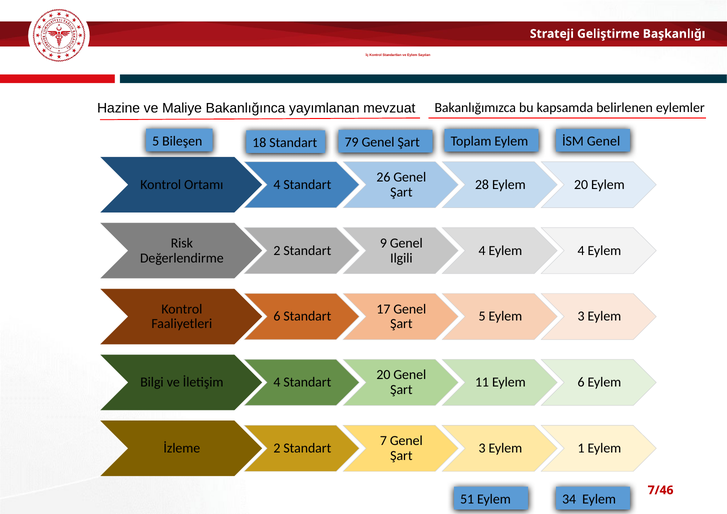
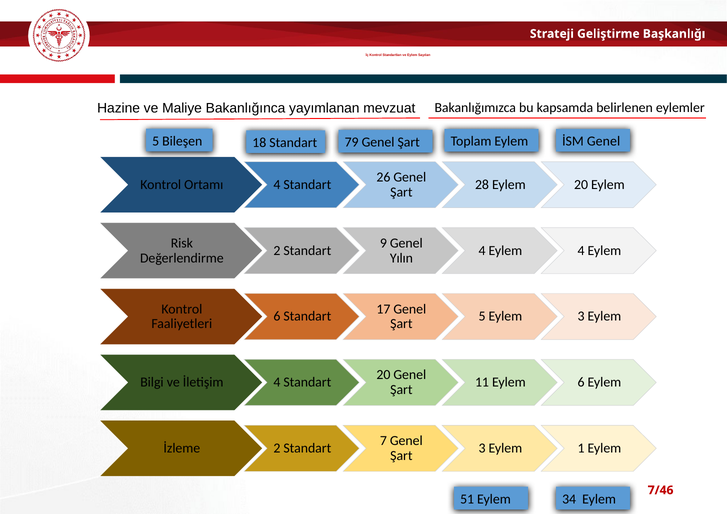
Ilgili: Ilgili -> Yılın (401, 258)
